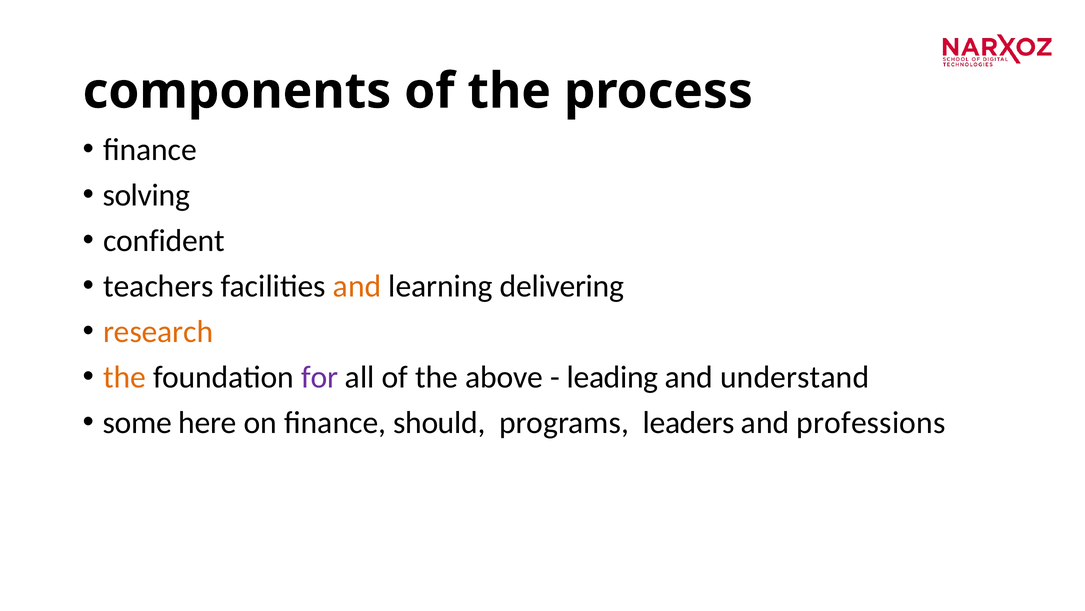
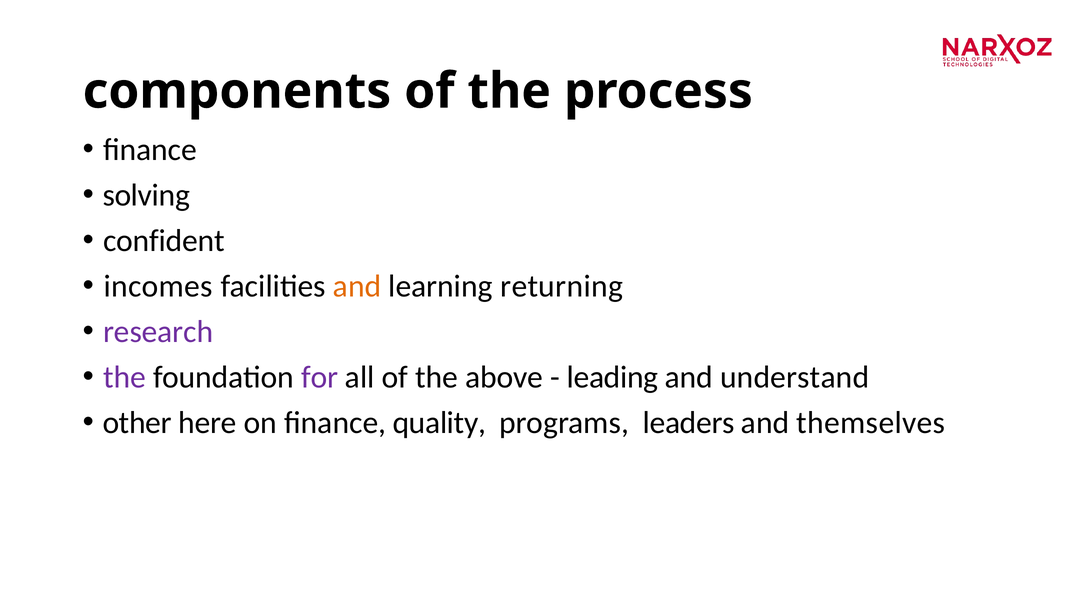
teachers: teachers -> incomes (158, 286)
delivering: delivering -> returning (562, 286)
research colour: orange -> purple (158, 331)
the colour: orange -> purple (125, 377)
some: some -> other (137, 422)
should: should -> quality (439, 422)
professions: professions -> themselves (871, 422)
